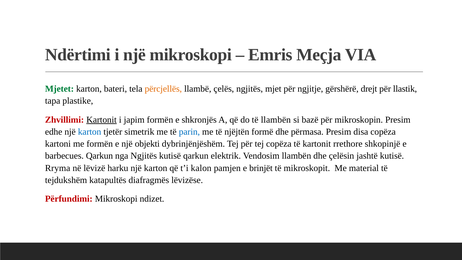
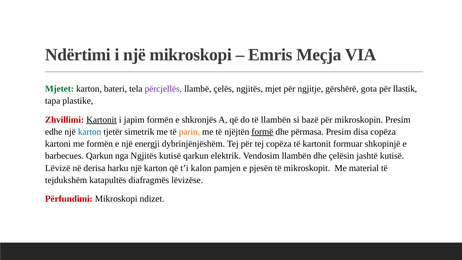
përcjellës colour: orange -> purple (163, 89)
drejt: drejt -> gota (369, 89)
parin colour: blue -> orange (189, 132)
formë underline: none -> present (262, 132)
objekti: objekti -> energji (147, 144)
rrethore: rrethore -> formuar (348, 144)
Rryma: Rryma -> Lëvizë (58, 168)
lëvizë: lëvizë -> derisa (94, 168)
brinjët: brinjët -> pjesën (261, 168)
